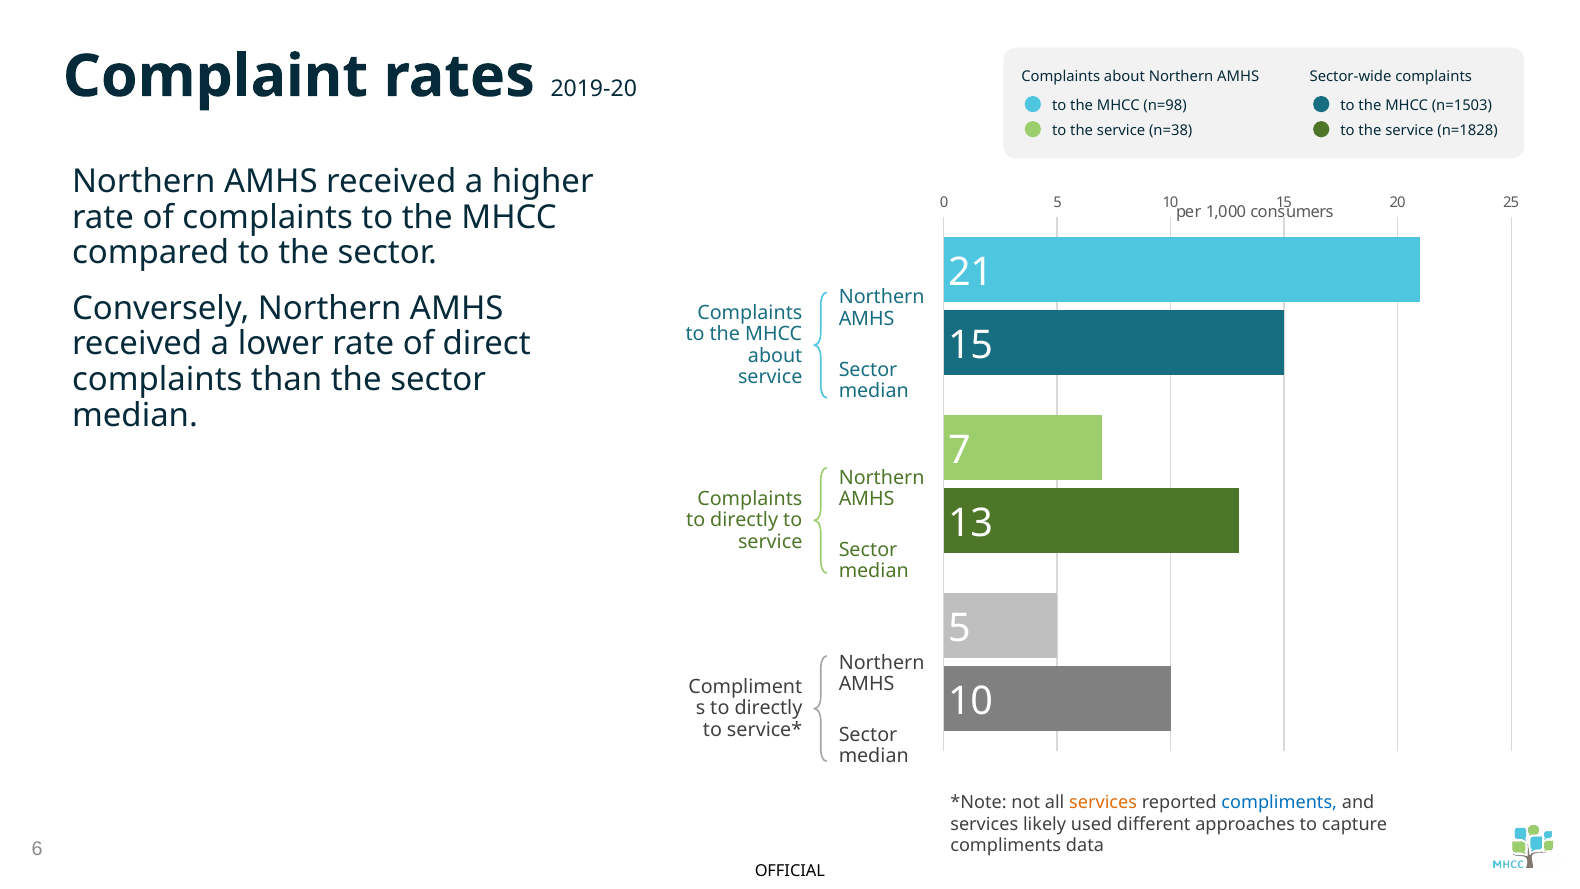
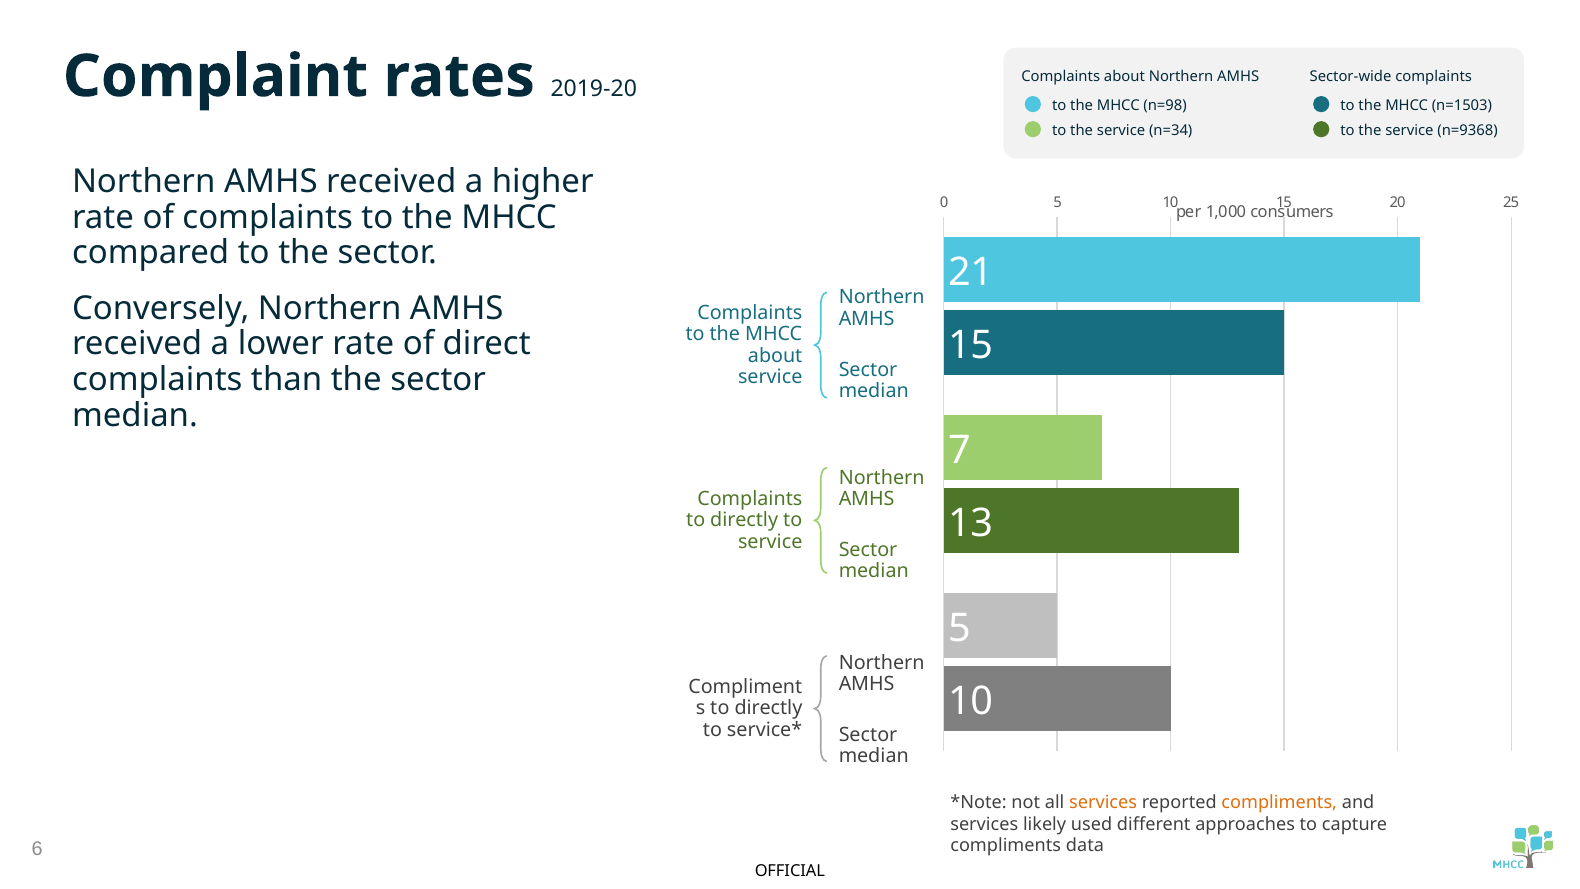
n=38: n=38 -> n=34 (1171, 130)
n=1828: n=1828 -> n=9368 (1468, 130)
compliments colour: blue -> orange (1279, 802)
